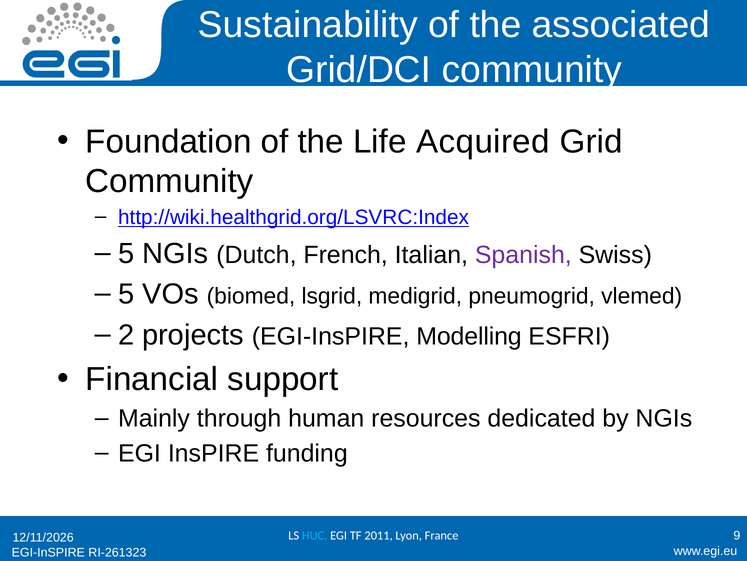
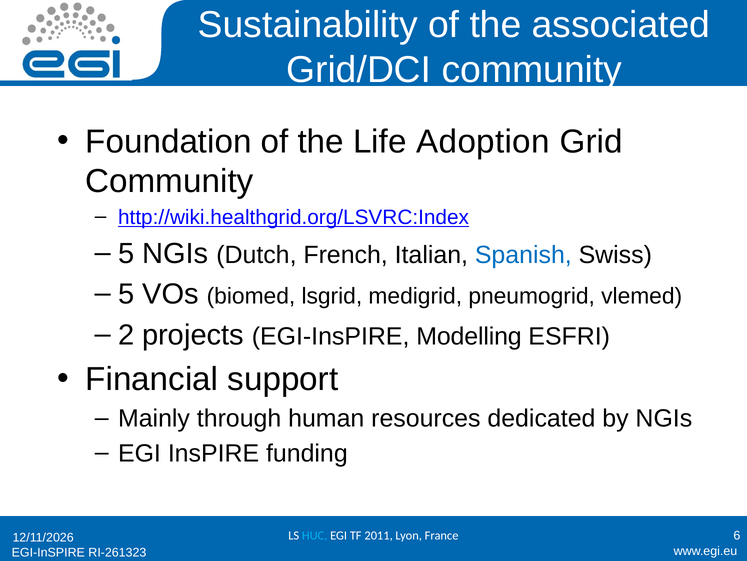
Acquired: Acquired -> Adoption (483, 141)
Spanish colour: purple -> blue (523, 255)
9: 9 -> 6 (737, 535)
